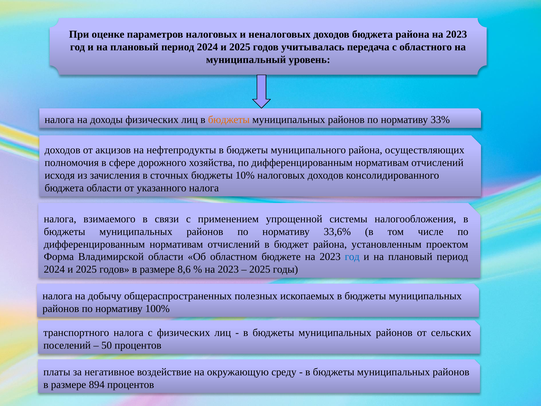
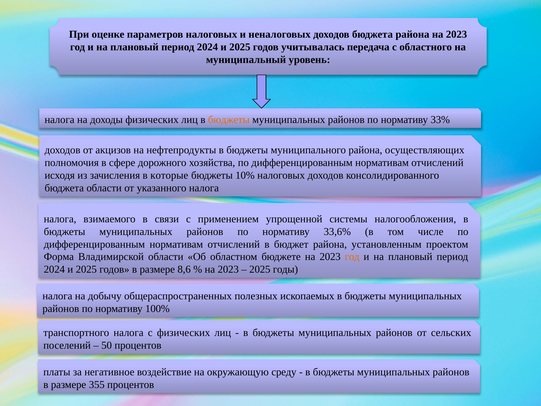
сточных: сточных -> которые (169, 175)
год colour: blue -> orange (352, 257)
894: 894 -> 355 (97, 384)
